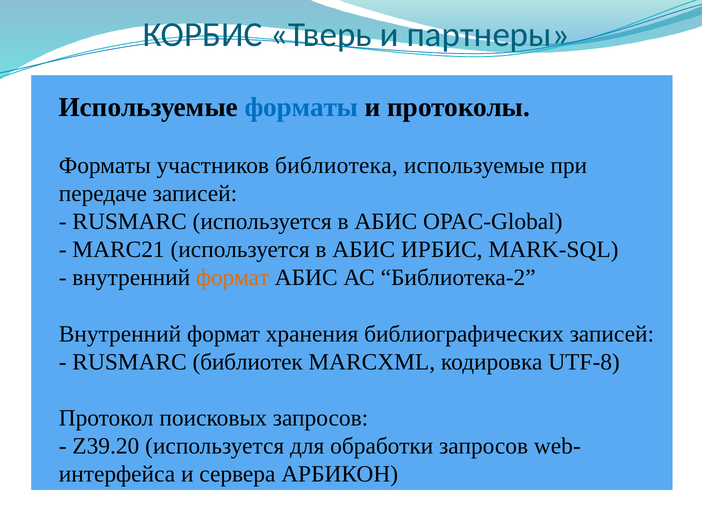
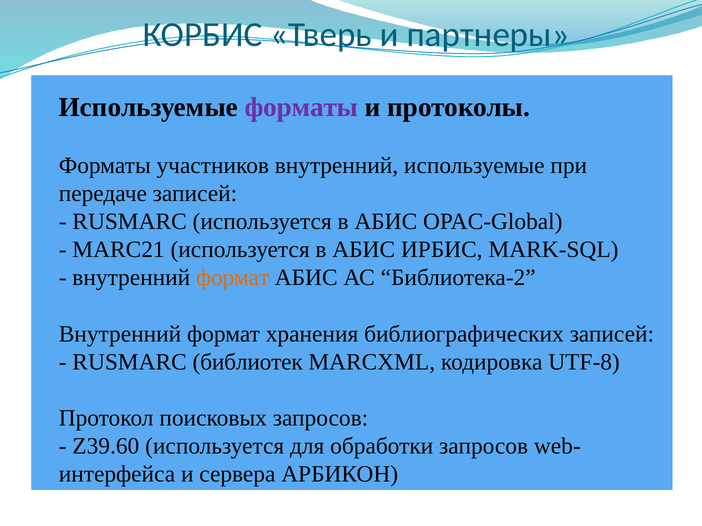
форматы colour: blue -> purple (301, 107)
участников библиотека: библиотека -> внутренний (337, 166)
Z39.20: Z39.20 -> Z39.60 (106, 446)
